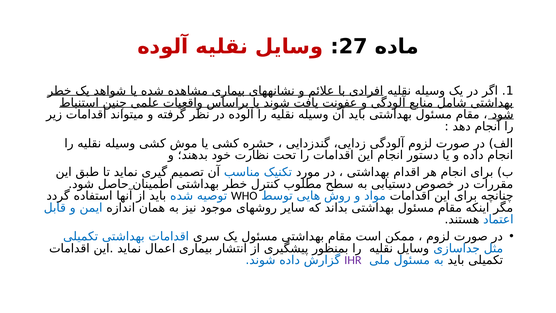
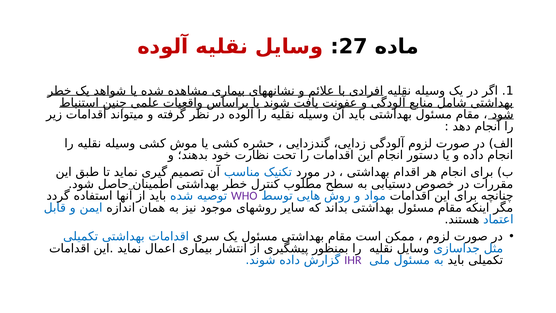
WHO colour: black -> purple (244, 196)
